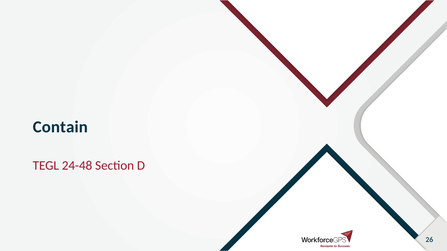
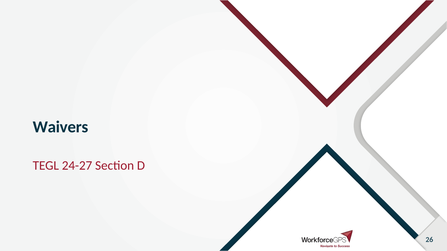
Contain: Contain -> Waivers (60, 127)
24-48: 24-48 -> 24-27 (77, 166)
